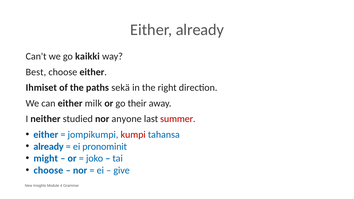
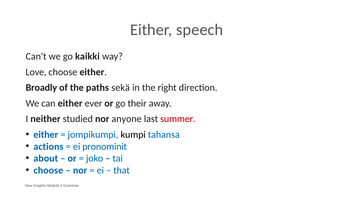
Either already: already -> speech (200, 30)
Best: Best -> Love (36, 72)
Ihmiset: Ihmiset -> Broadly (41, 88)
milk: milk -> ever (94, 103)
kumpi colour: red -> black (133, 135)
already: already -> actions (48, 147)
might: might -> about (46, 159)
give: give -> that (122, 170)
